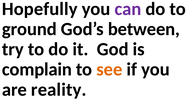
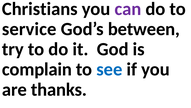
Hopefully: Hopefully -> Christians (40, 9)
ground: ground -> service (29, 29)
see colour: orange -> blue (109, 69)
reality: reality -> thanks (59, 89)
